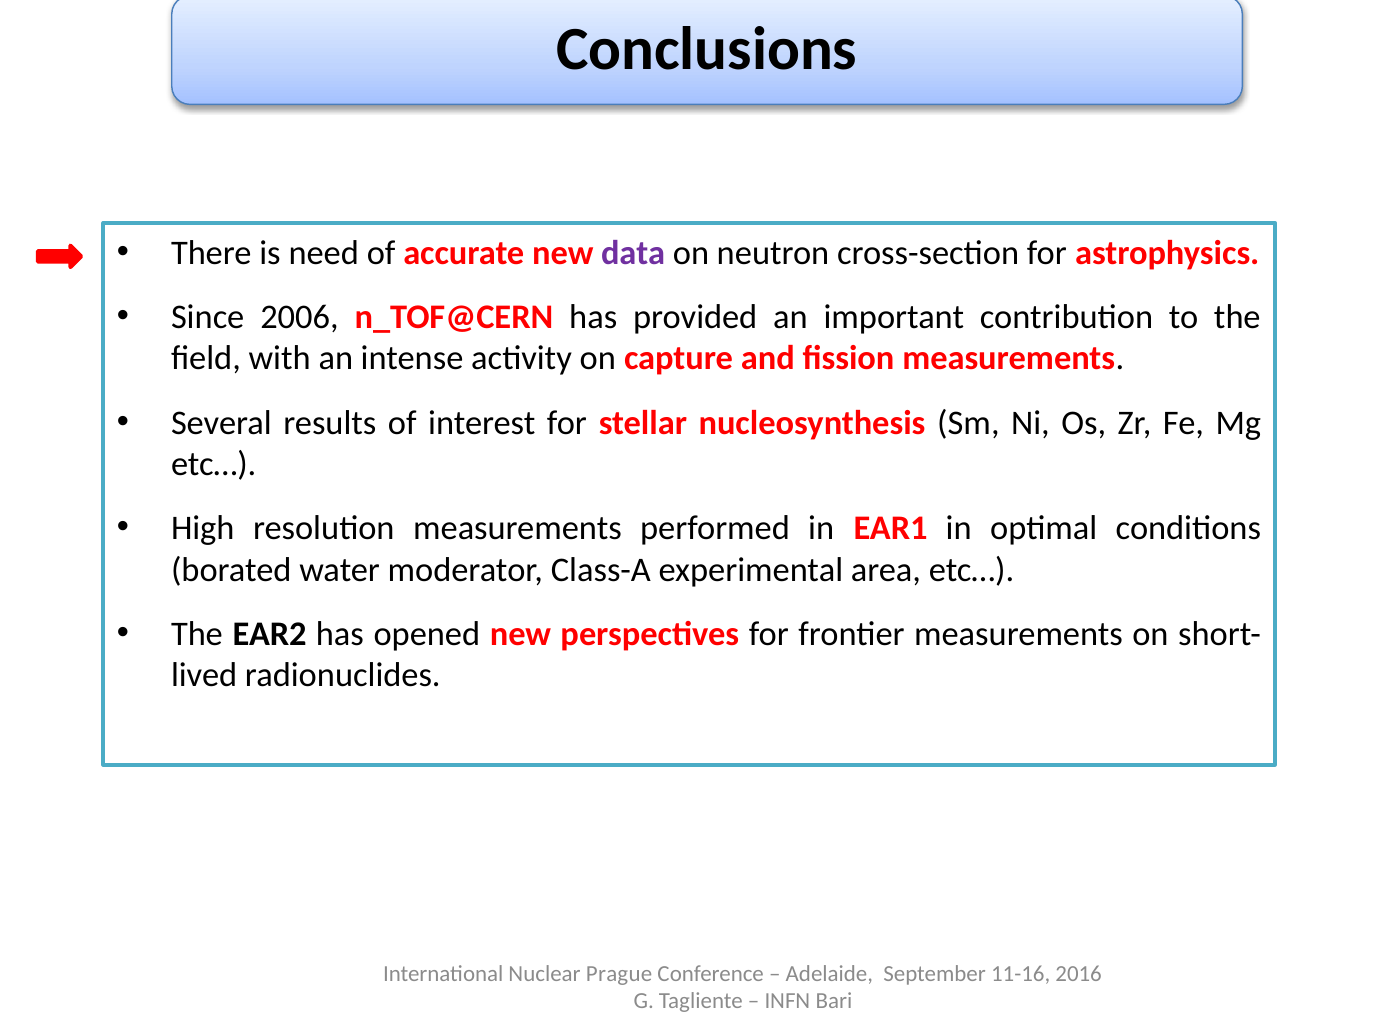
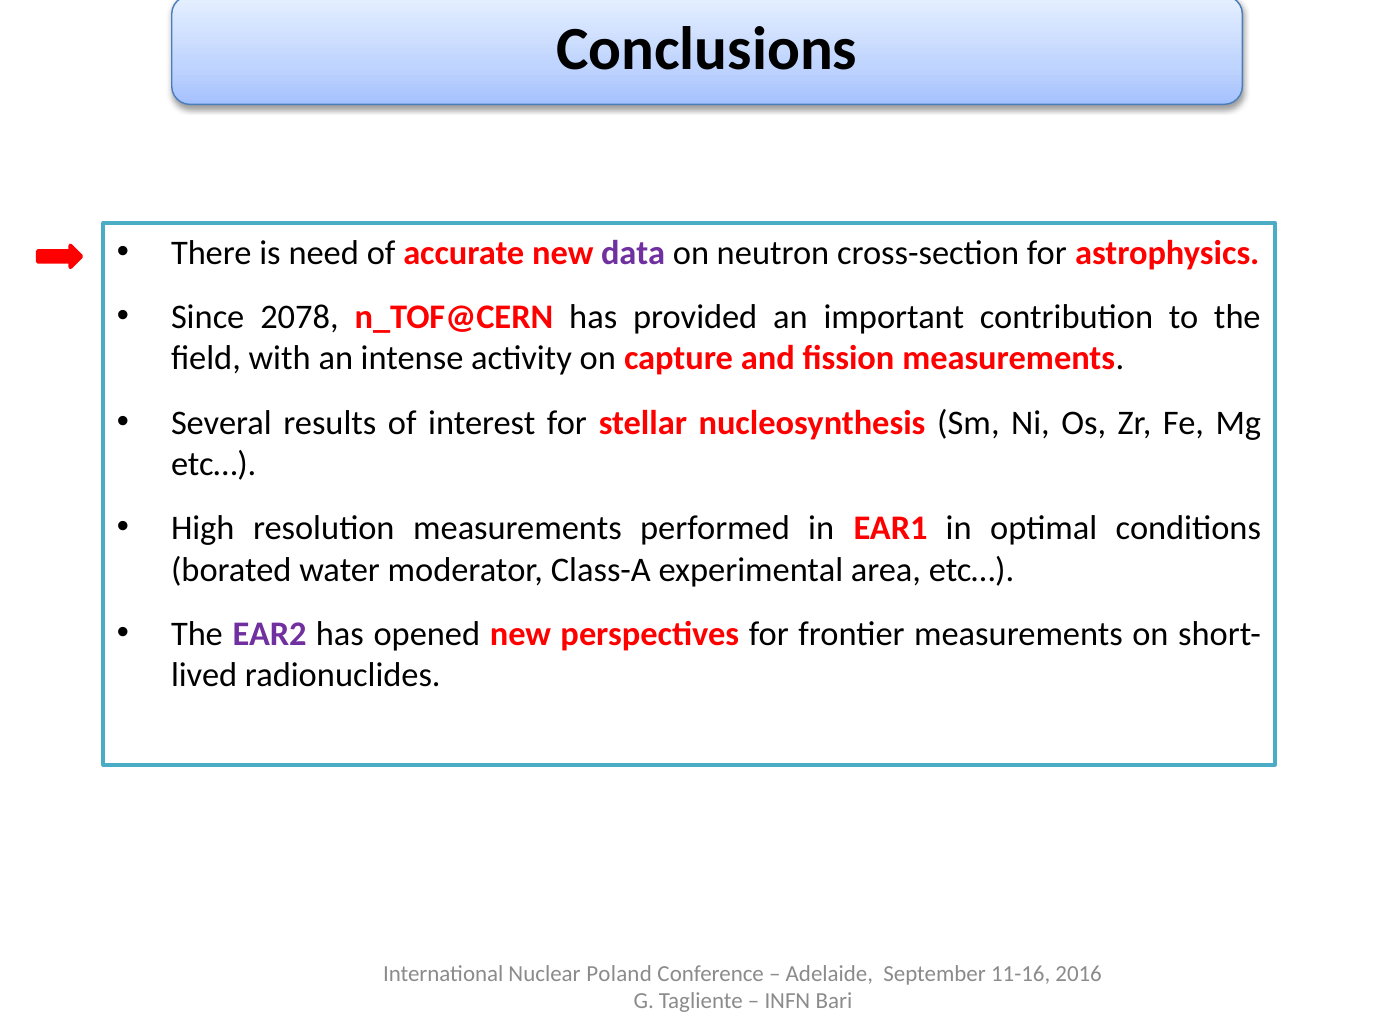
2006: 2006 -> 2078 (299, 317)
EAR2 colour: black -> purple (270, 634)
Prague: Prague -> Poland (619, 973)
